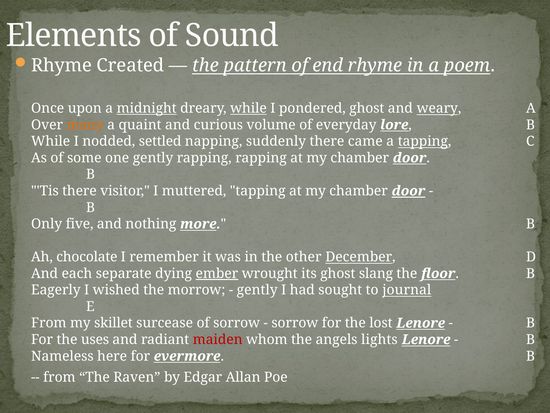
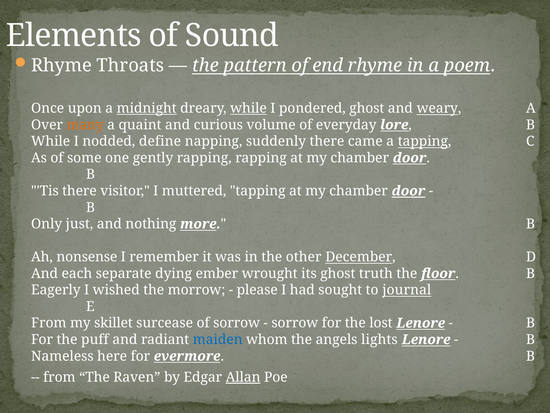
Created: Created -> Throats (130, 65)
settled: settled -> define (160, 141)
five: five -> just (79, 224)
chocolate: chocolate -> nonsense (87, 257)
ember underline: present -> none (217, 273)
slang: slang -> truth (376, 273)
gently: gently -> please (257, 290)
uses: uses -> puff (95, 339)
maiden colour: red -> blue (218, 339)
Allan underline: none -> present (243, 377)
